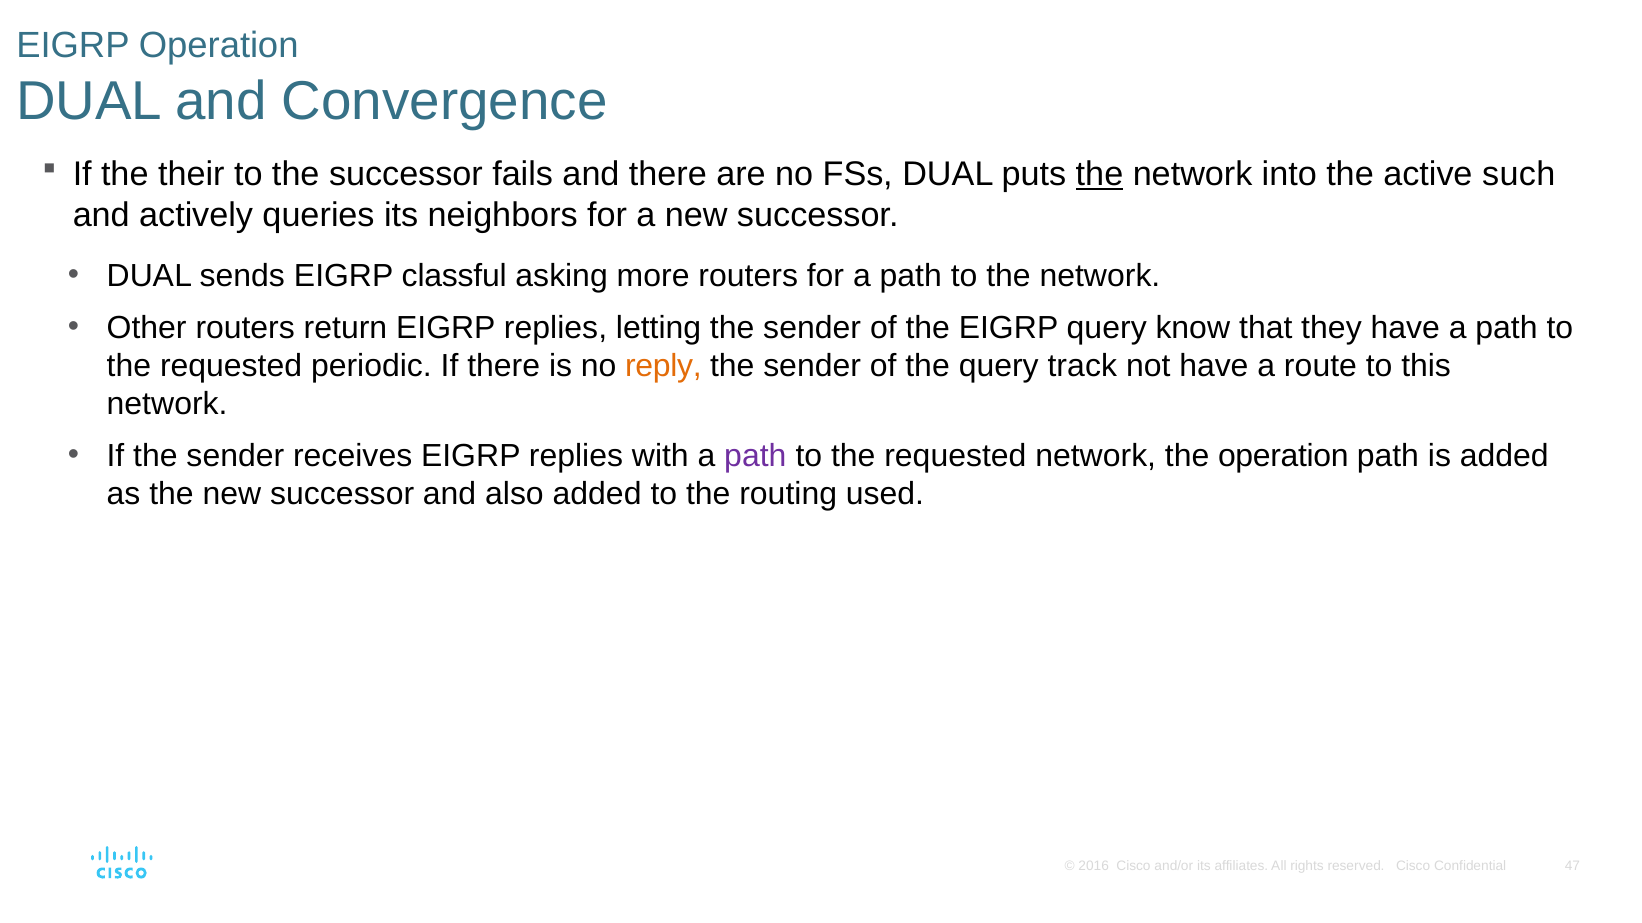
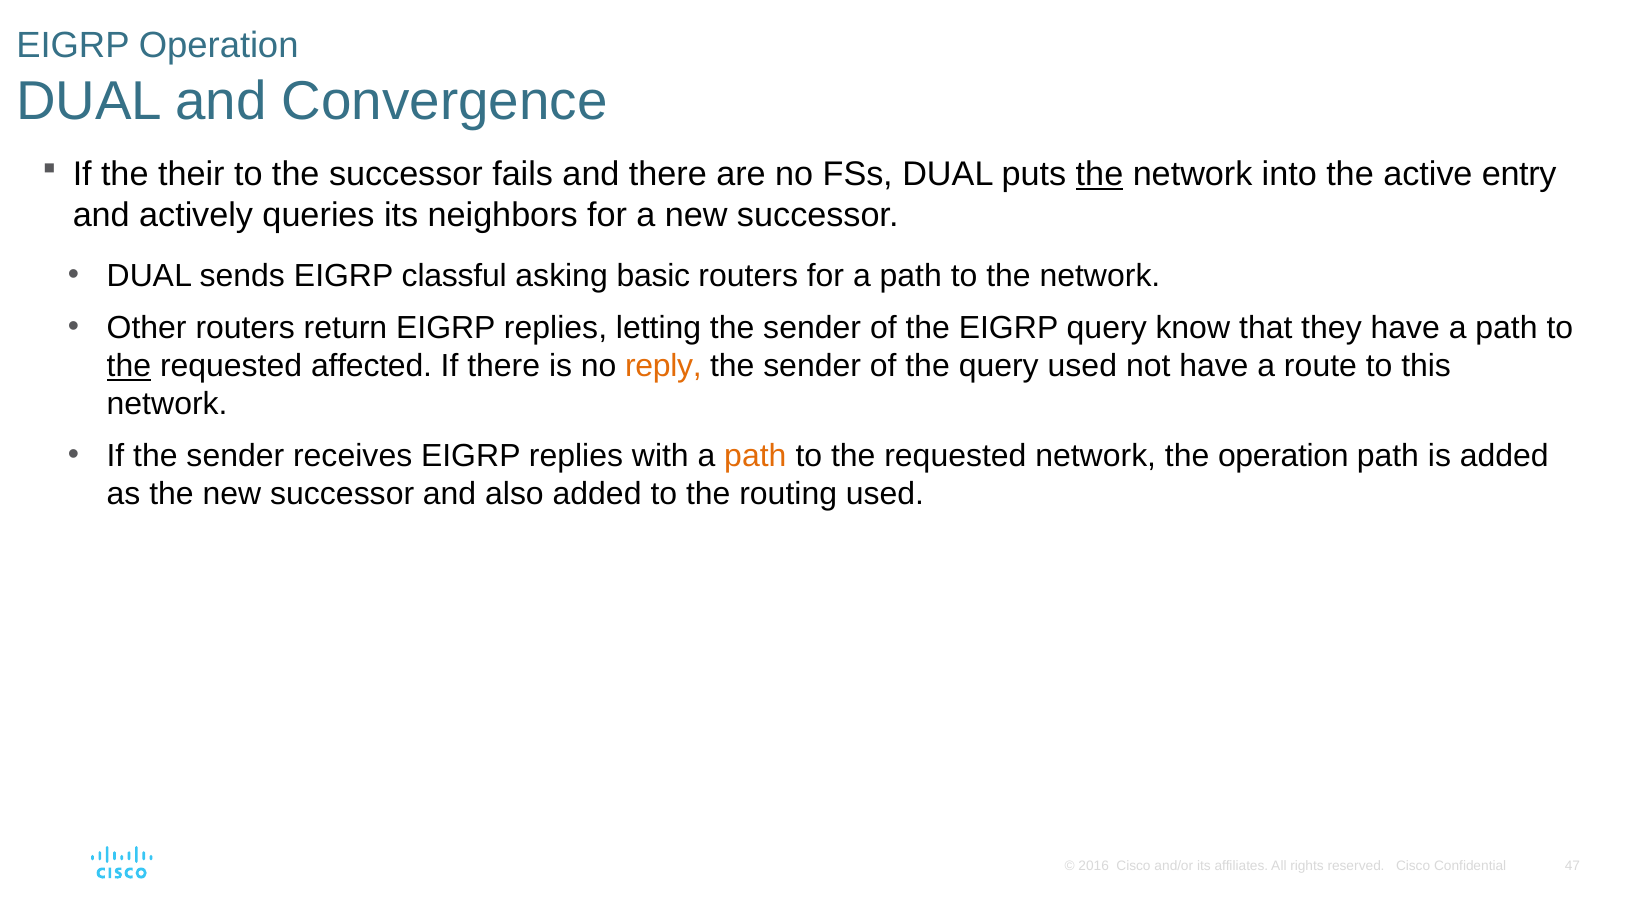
such: such -> entry (1519, 175)
more: more -> basic (653, 276)
the underline: none -> present (129, 366)
periodic: periodic -> affected (372, 366)
query track: track -> used (1082, 366)
path colour: purple -> orange (755, 456)
